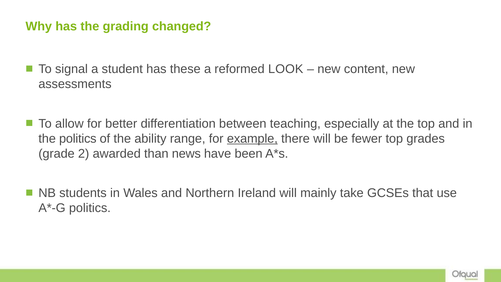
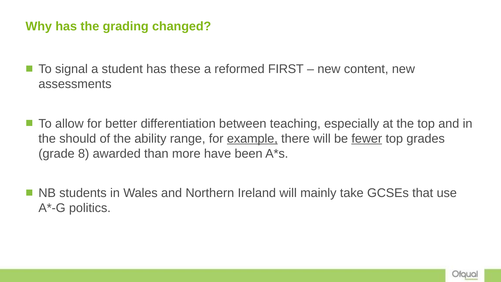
LOOK: LOOK -> FIRST (286, 69)
the politics: politics -> should (78, 139)
fewer underline: none -> present (367, 139)
2: 2 -> 8 (84, 154)
news: news -> more (186, 154)
